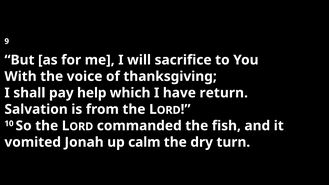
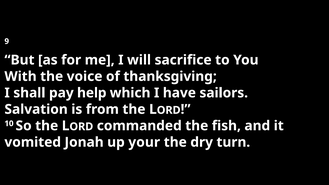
return: return -> sailors (224, 93)
calm: calm -> your (144, 142)
